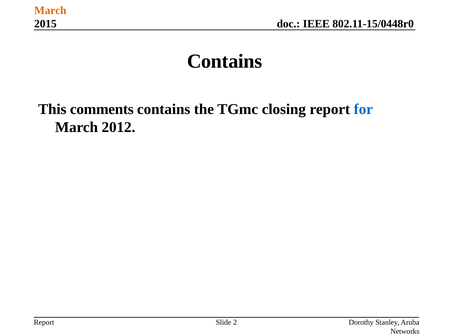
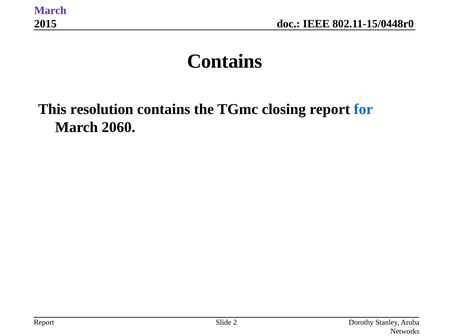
March colour: orange -> purple (50, 10)
comments: comments -> resolution (102, 110)
2012: 2012 -> 2060 (118, 128)
